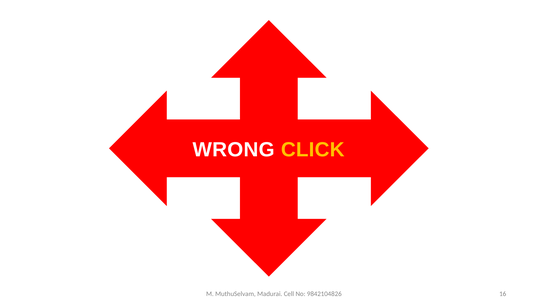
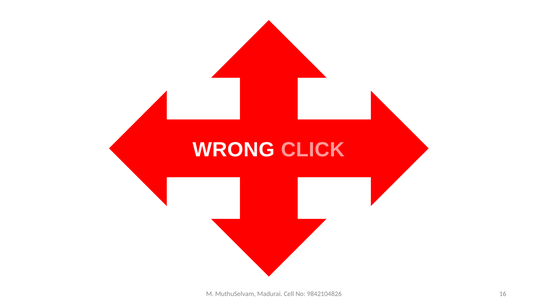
CLICK colour: yellow -> pink (313, 150)
